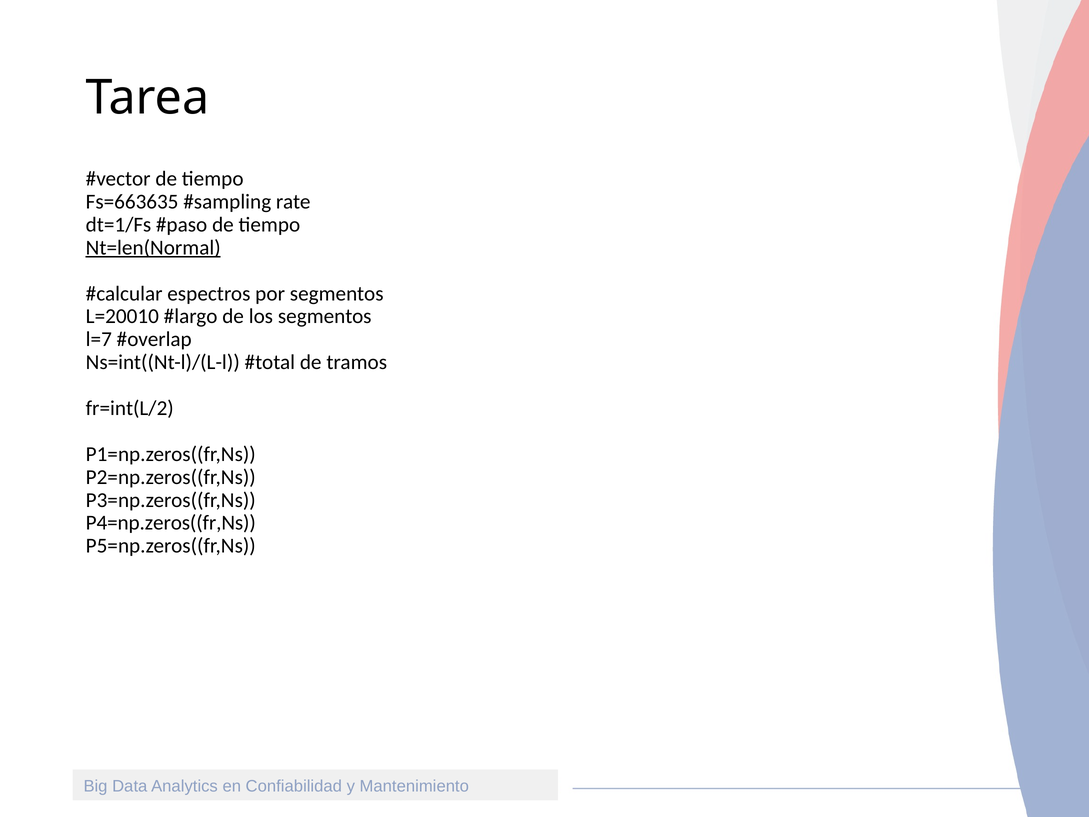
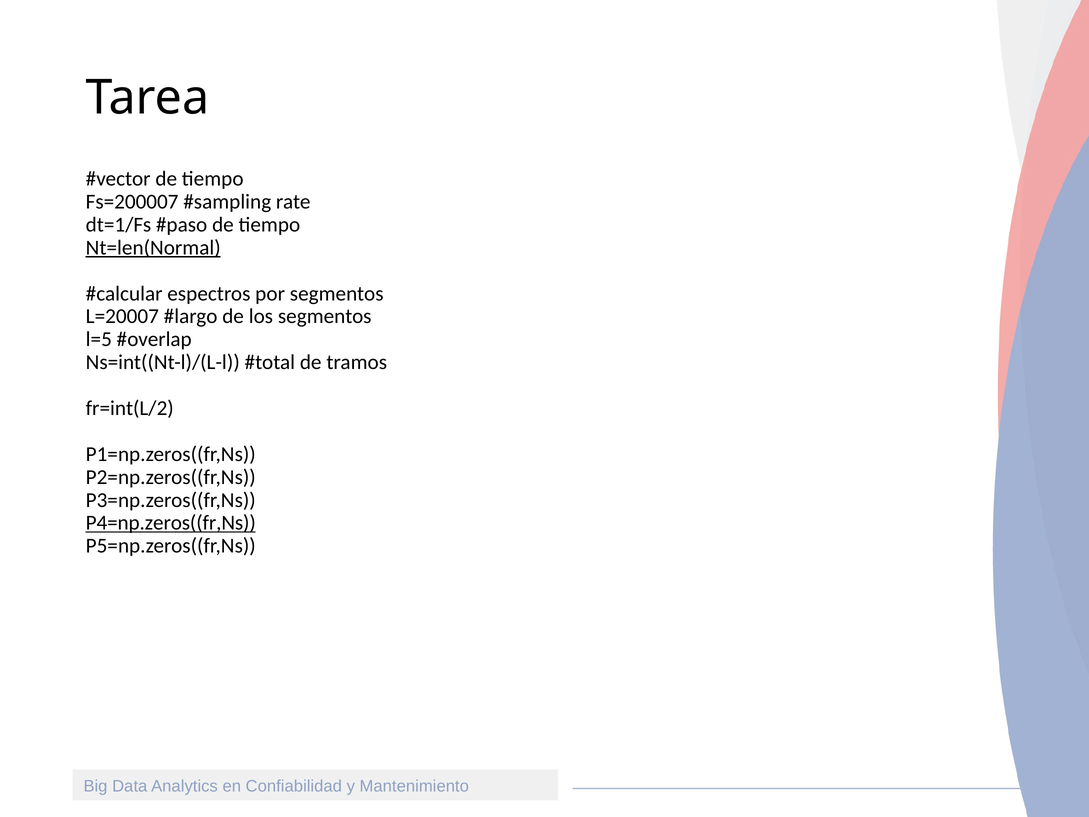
Fs=663635: Fs=663635 -> Fs=200007 (132, 202)
L=20010: L=20010 -> L=20007 (122, 316)
l=7: l=7 -> l=5 (99, 339)
P4=np.zeros((fr,Ns underline: none -> present (171, 523)
